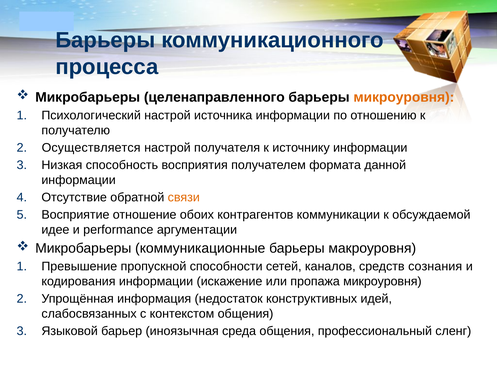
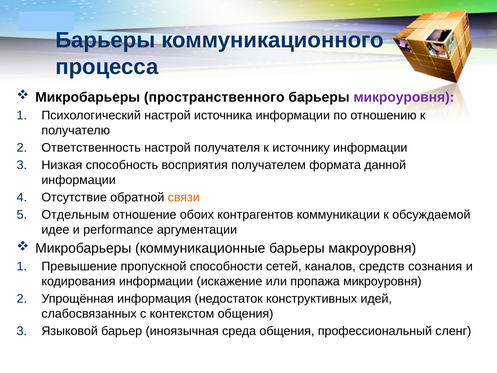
целенаправленного: целенаправленного -> пространственного (214, 97)
микроуровня colour: orange -> purple (404, 97)
Осуществляется: Осуществляется -> Ответственность (91, 148)
Восприятие: Восприятие -> Отдельным (75, 215)
